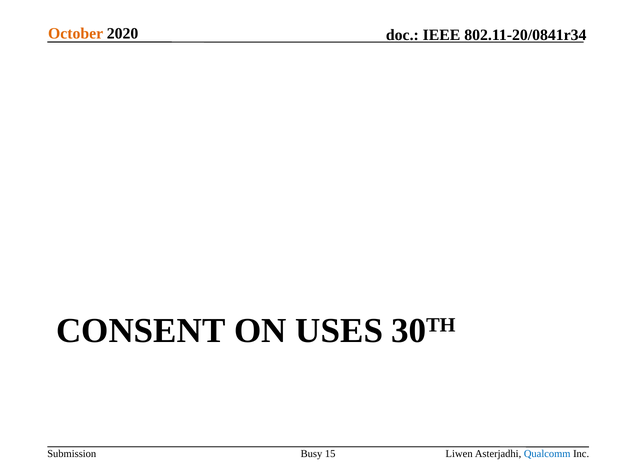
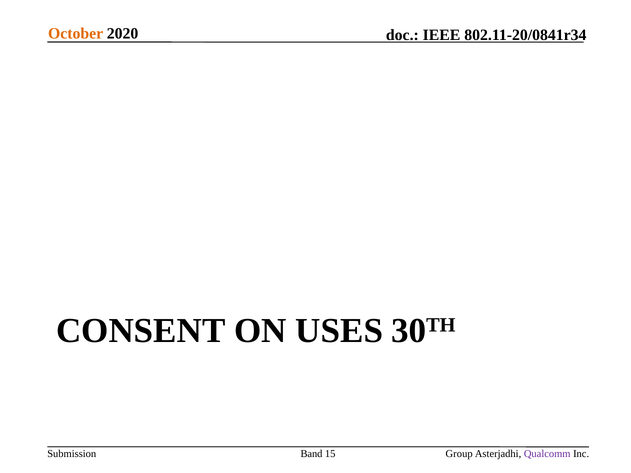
Busy: Busy -> Band (312, 454)
Liwen: Liwen -> Group (459, 454)
Qualcomm colour: blue -> purple (547, 454)
